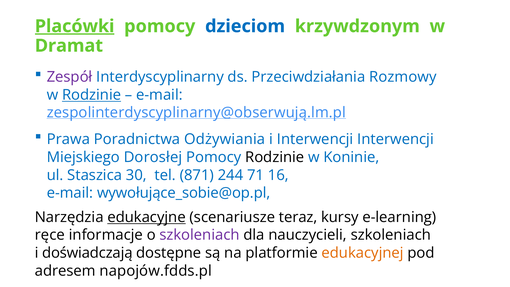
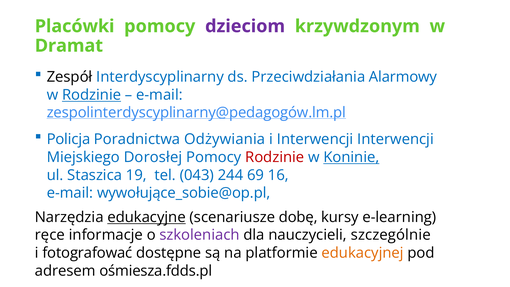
Placówki underline: present -> none (75, 26)
dzieciom colour: blue -> purple (245, 26)
Zespół colour: purple -> black (70, 77)
Rozmowy: Rozmowy -> Alarmowy (403, 77)
zespolinterdyscyplinarny@obserwują.lm.pl: zespolinterdyscyplinarny@obserwują.lm.pl -> zespolinterdyscyplinarny@pedagogów.lm.pl (196, 113)
Prawa: Prawa -> Policja (69, 139)
Rodzinie colour: black -> red (275, 157)
Koninie underline: none -> present (351, 157)
30: 30 -> 19 (136, 175)
871: 871 -> 043 (197, 175)
71: 71 -> 69 (256, 175)
teraz: teraz -> dobę (298, 217)
nauczycieli szkoleniach: szkoleniach -> szczególnie (391, 235)
doświadczają: doświadczają -> fotografować (87, 253)
napojów.fdds.pl: napojów.fdds.pl -> ośmiesza.fdds.pl (156, 271)
